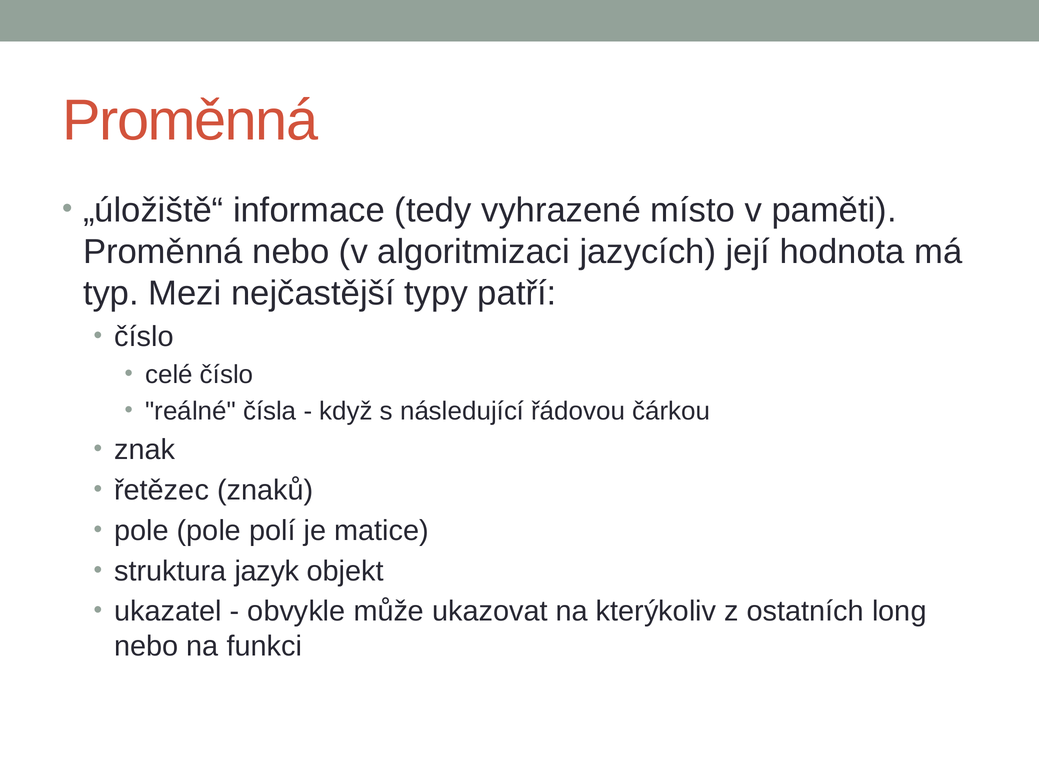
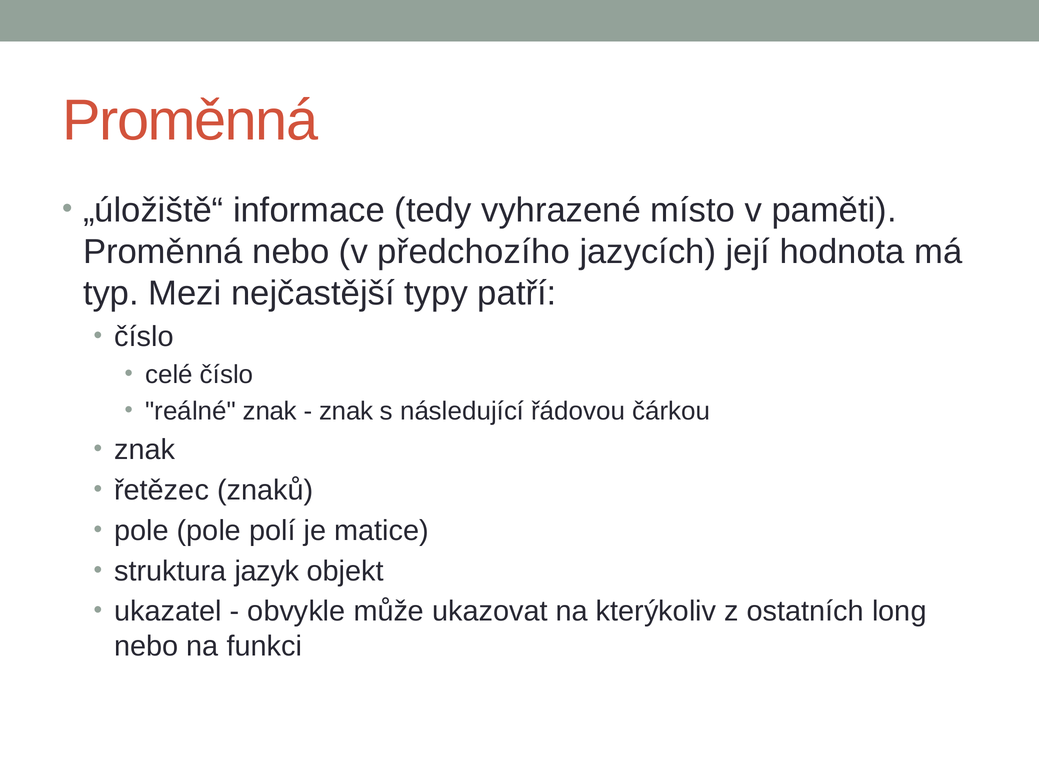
algoritmizaci: algoritmizaci -> předchozího (474, 252)
reálné čísla: čísla -> znak (270, 411)
když: když -> znak (346, 411)
